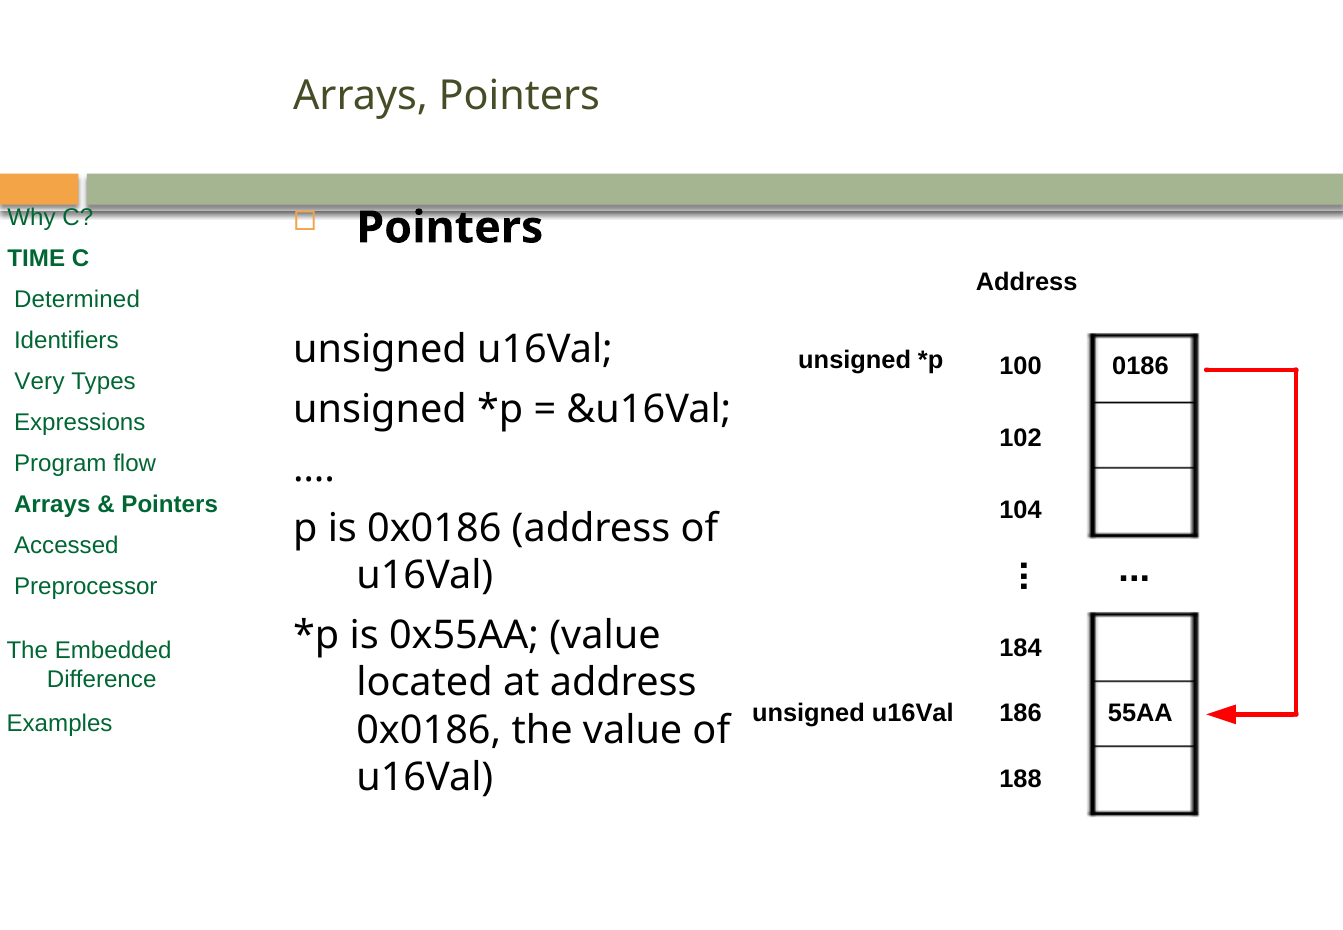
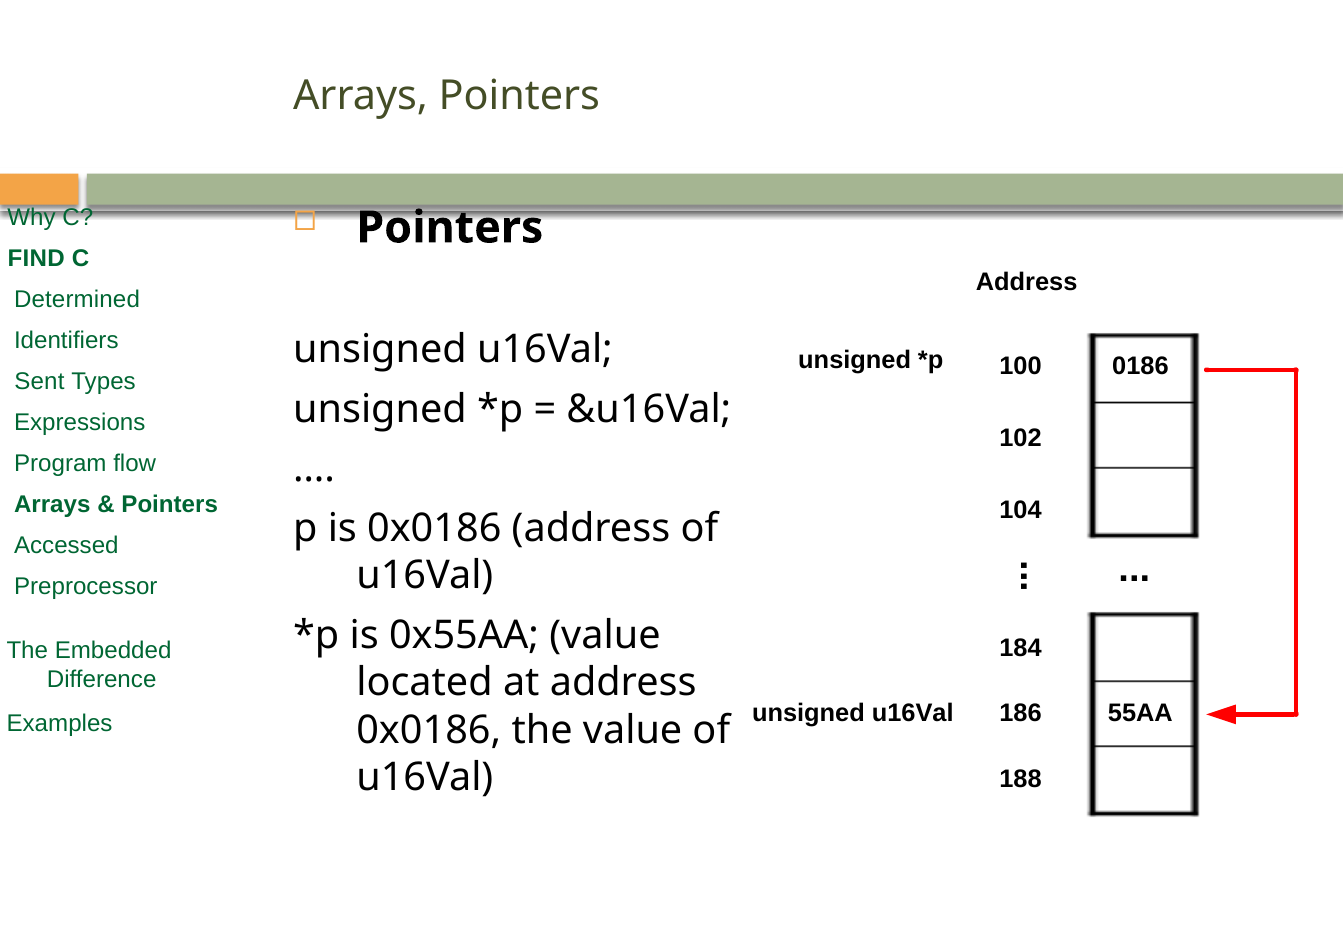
TIME: TIME -> FIND (36, 258)
Very: Very -> Sent (39, 381)
